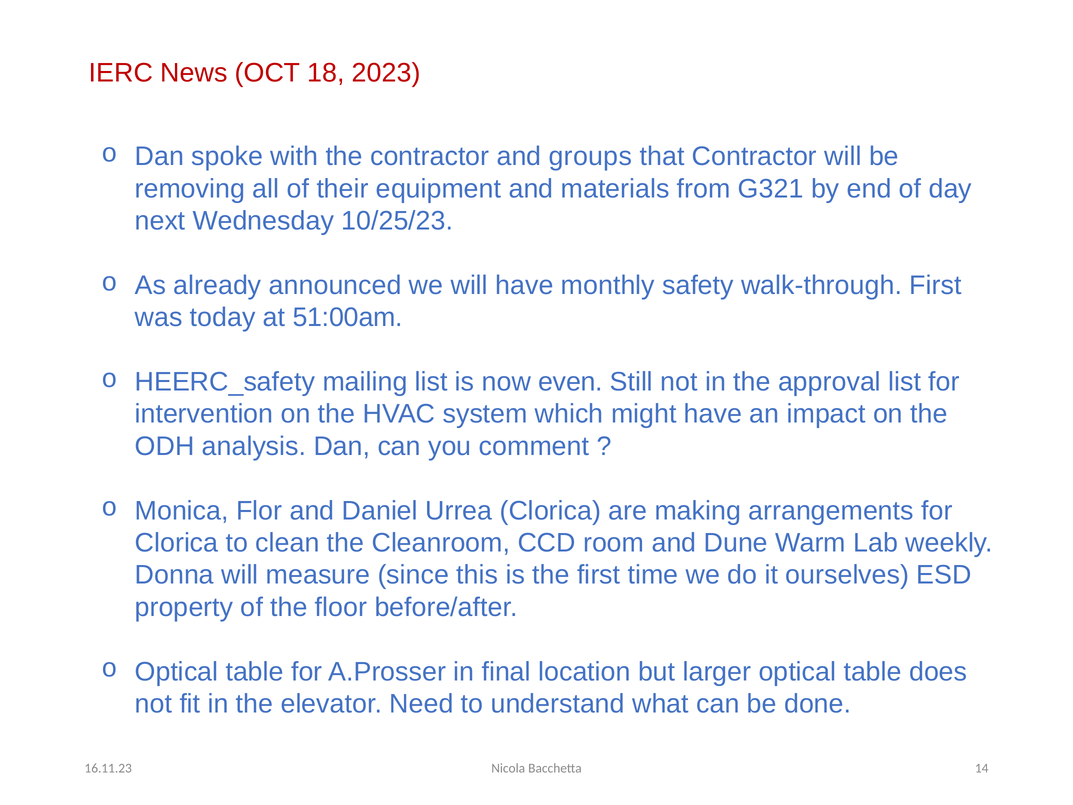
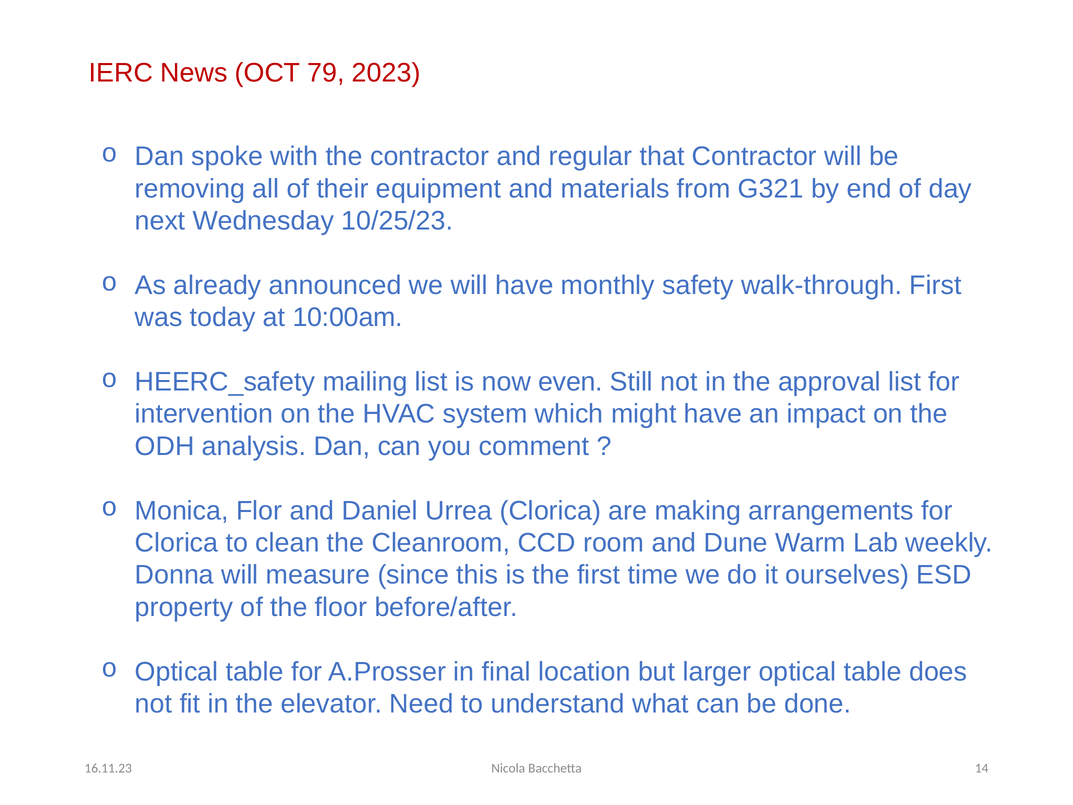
18: 18 -> 79 (326, 73)
groups: groups -> regular (591, 156)
51:00am: 51:00am -> 10:00am (348, 317)
